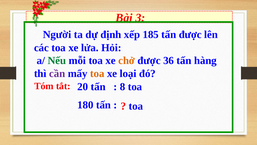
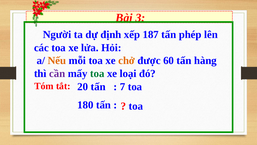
185: 185 -> 187 (151, 34)
tấn được: được -> phép (190, 34)
Nếu colour: green -> orange (57, 60)
36: 36 -> 60 (169, 60)
toa colour: orange -> green (97, 73)
8: 8 -> 7 (123, 87)
